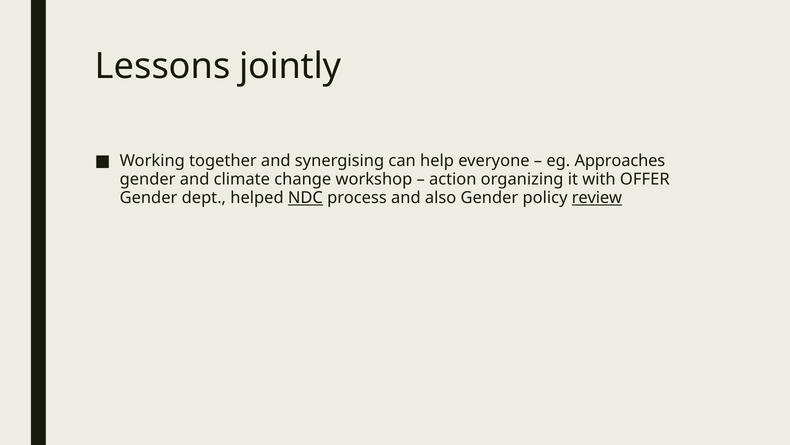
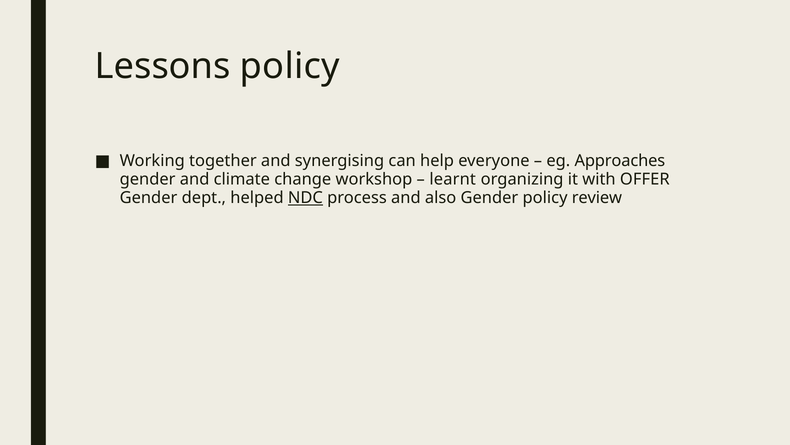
Lessons jointly: jointly -> policy (290, 66)
action: action -> learnt (453, 179)
review underline: present -> none (597, 198)
